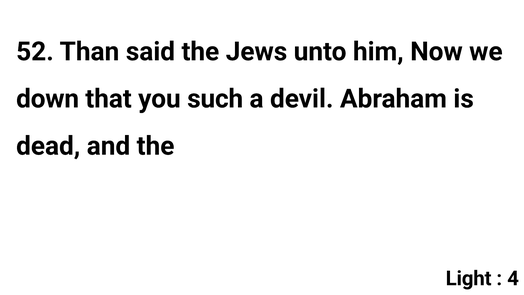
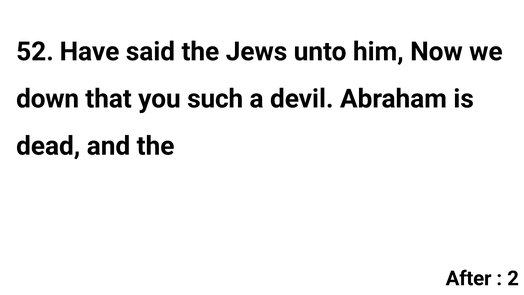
Than: Than -> Have (89, 52)
Light: Light -> After (469, 278)
4: 4 -> 2 (513, 278)
